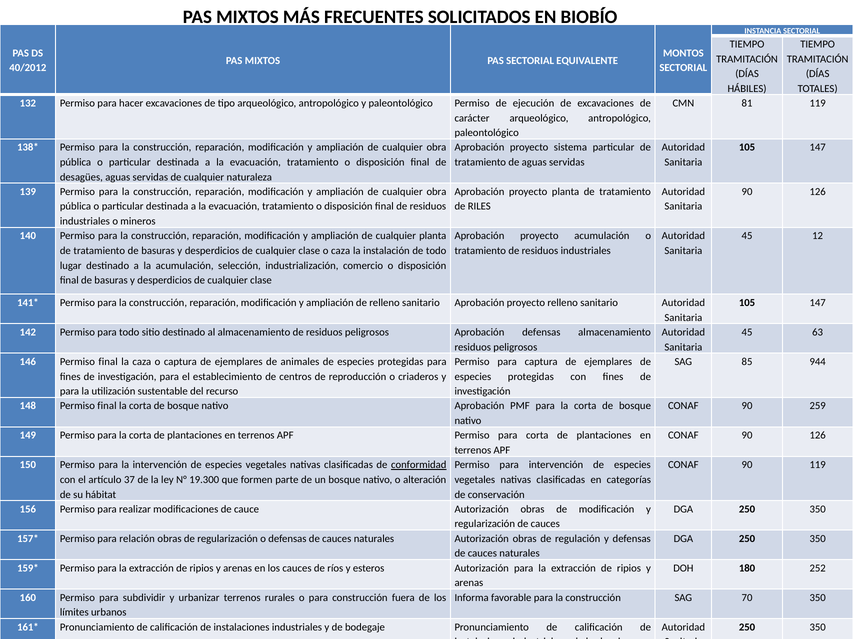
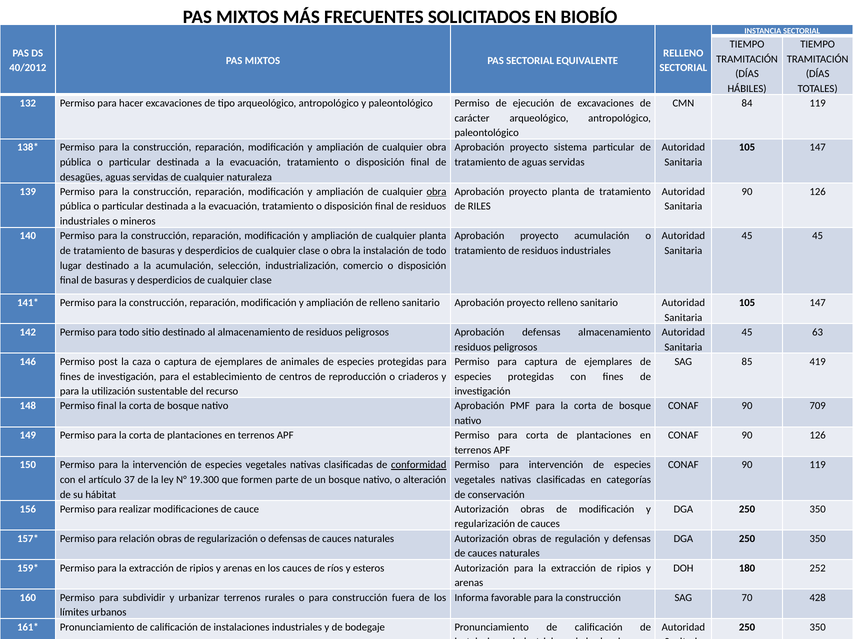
MONTOS: MONTOS -> RELLENO (683, 53)
81: 81 -> 84 (747, 103)
obra underline: none -> present (436, 192)
45 12: 12 -> 45 (818, 236)
o caza: caza -> obra (341, 251)
146 Permiso final: final -> post (108, 362)
944: 944 -> 419 (818, 362)
259: 259 -> 709 (818, 406)
70 350: 350 -> 428 (818, 598)
